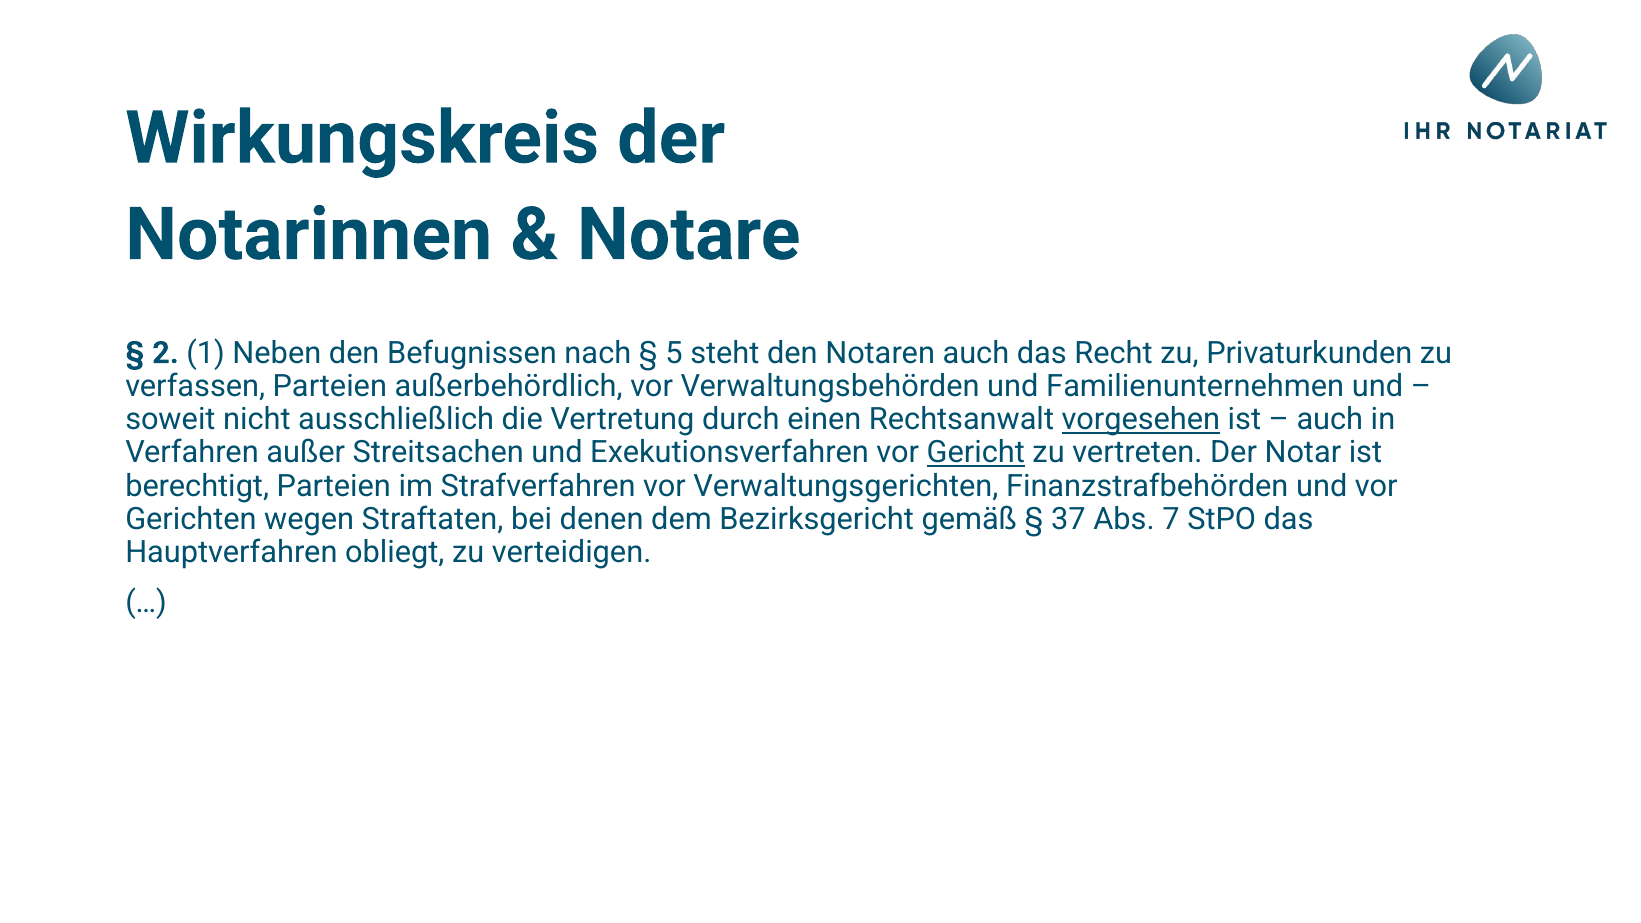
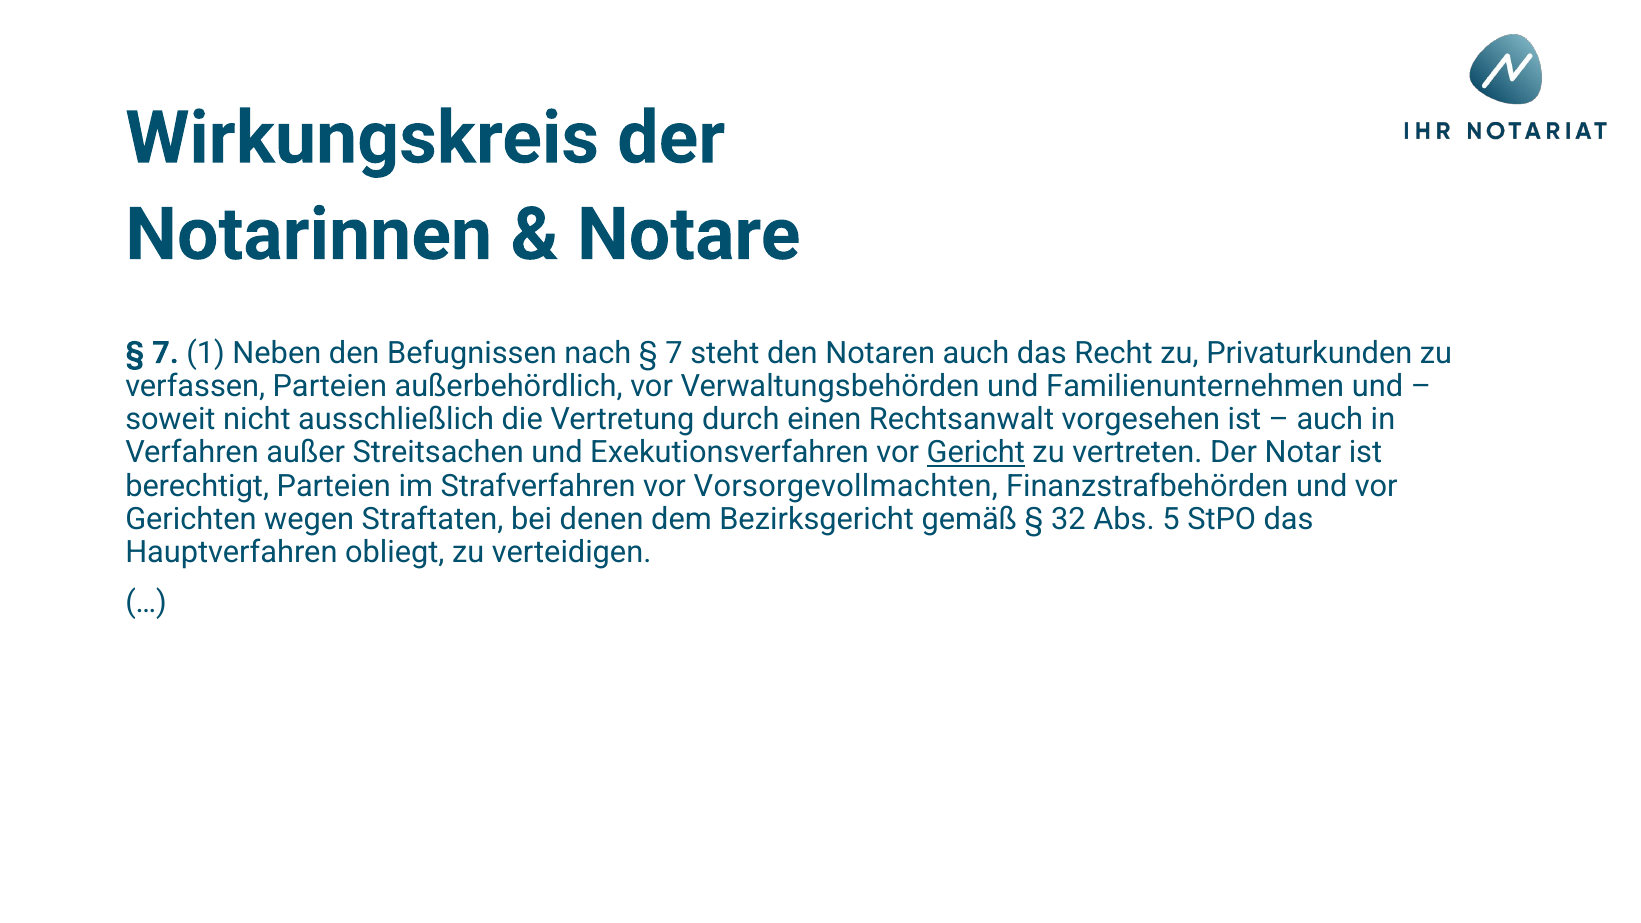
2: 2 -> 7 (165, 353)
5: 5 -> 7 (674, 353)
vorgesehen underline: present -> none (1141, 419)
Verwaltungsgerichten: Verwaltungsgerichten -> Vorsorgevollmachten (846, 486)
37: 37 -> 32 (1068, 519)
7: 7 -> 5 (1171, 519)
